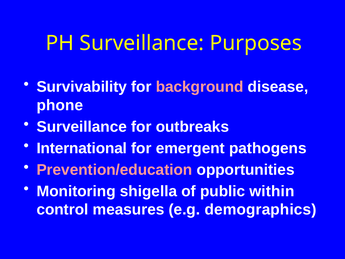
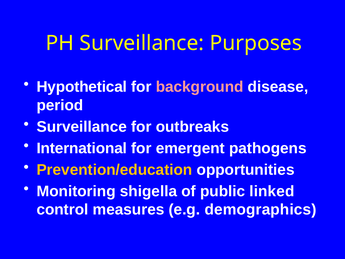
Survivability: Survivability -> Hypothetical (82, 87)
phone: phone -> period (60, 105)
Prevention/education colour: pink -> yellow (114, 170)
within: within -> linked (272, 191)
